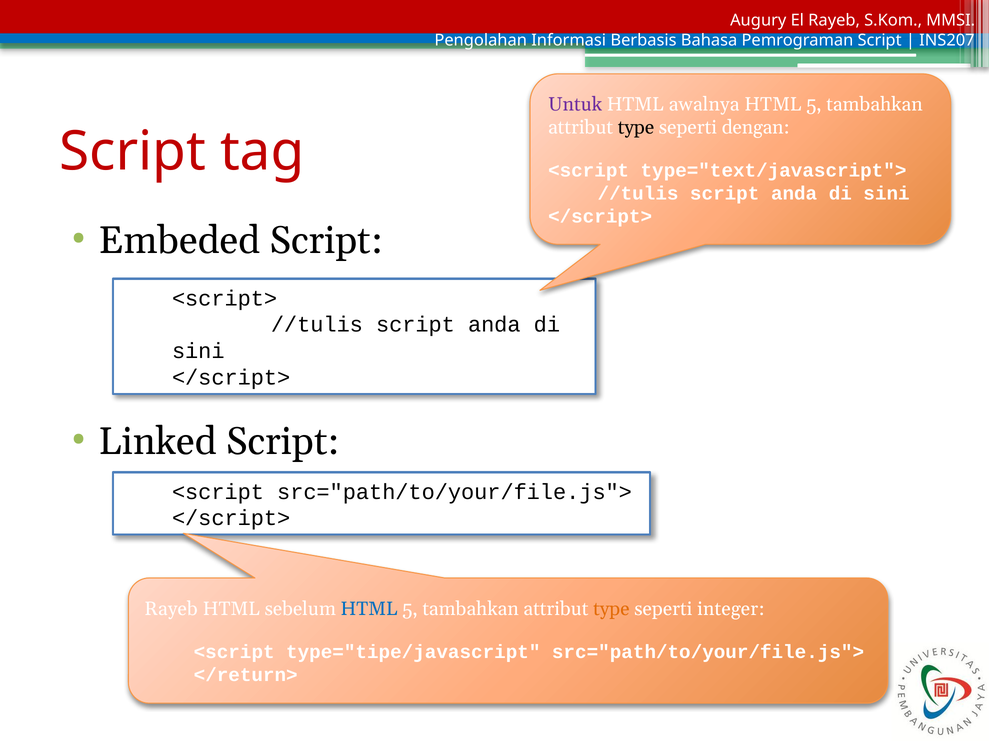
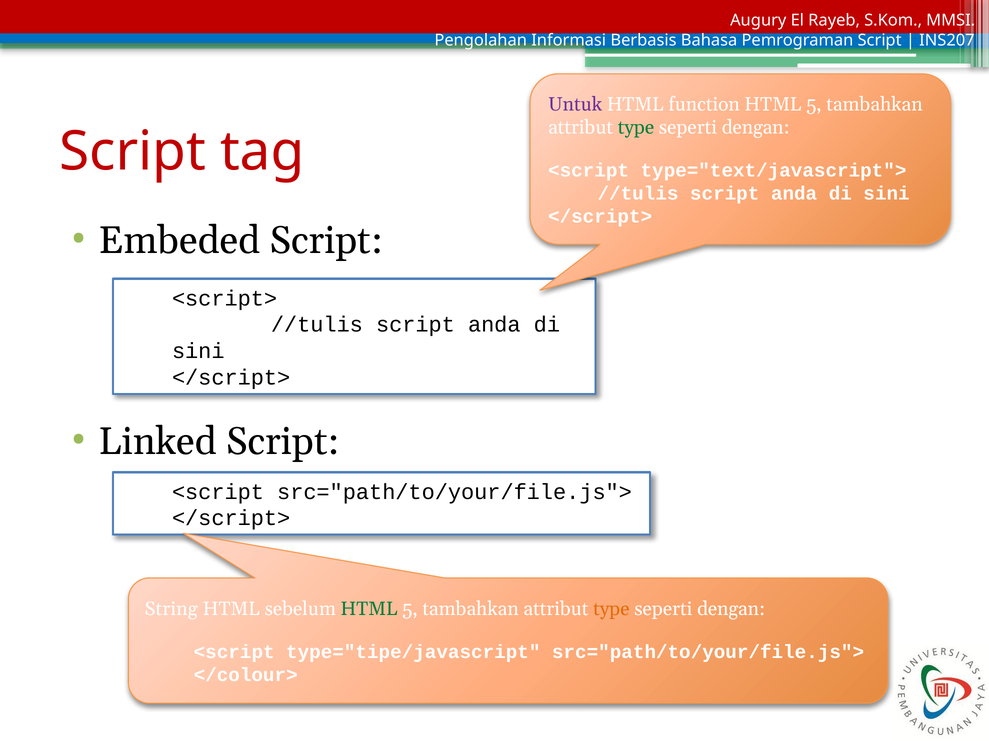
awalnya: awalnya -> function (704, 105)
type colour: black -> green (636, 128)
Rayeb: Rayeb -> String (171, 610)
HTML colour: blue -> green (369, 610)
integer: integer -> dengan (731, 610)
</return>: </return> -> </colour> (246, 676)
